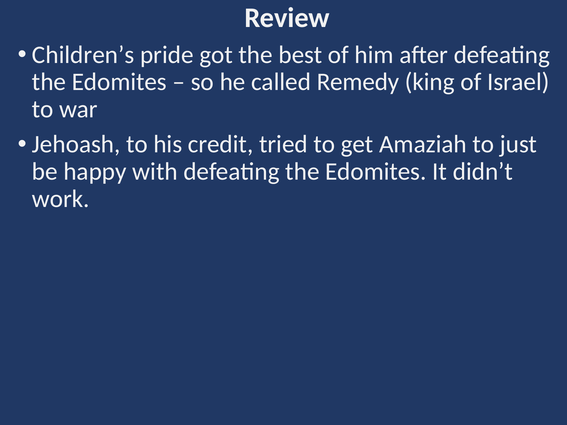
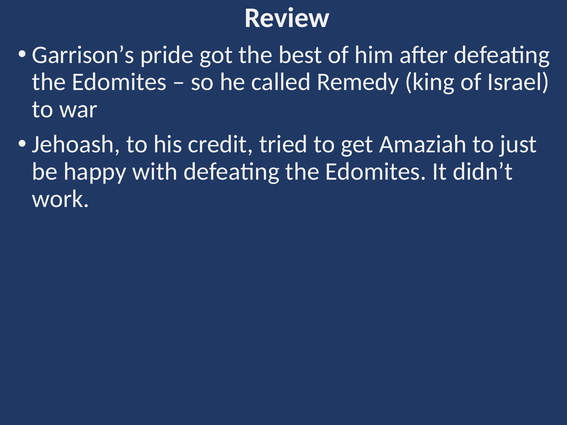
Children’s: Children’s -> Garrison’s (83, 55)
